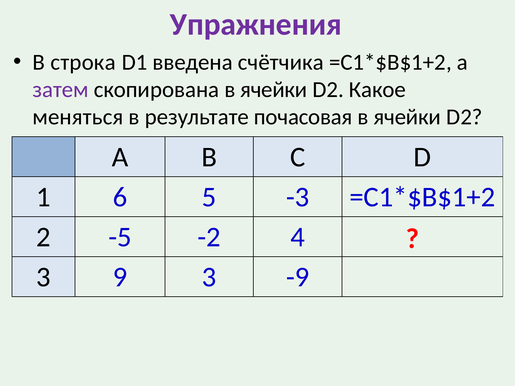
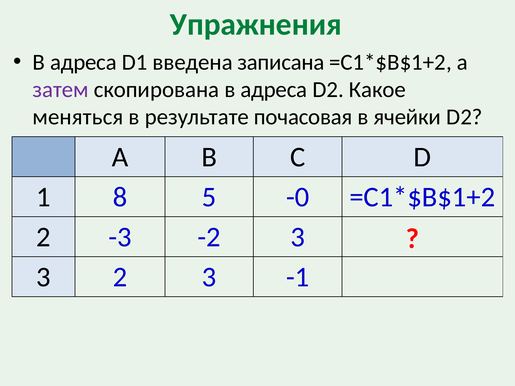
Упражнения colour: purple -> green (256, 24)
строка: строка -> адреса (83, 62)
счётчика: счётчика -> записана (281, 62)
скопирована в ячейки: ячейки -> адреса (274, 90)
6: 6 -> 8 (120, 197)
-3: -3 -> -0 (298, 197)
-5: -5 -> -3 (120, 237)
-2 4: 4 -> 3 (298, 237)
3 9: 9 -> 2 (120, 277)
-9: -9 -> -1 (298, 277)
